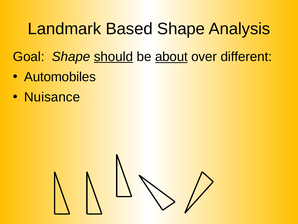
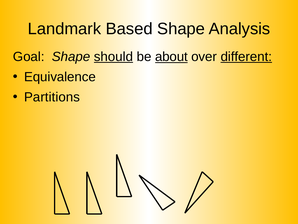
different underline: none -> present (246, 57)
Automobiles: Automobiles -> Equivalence (60, 77)
Nuisance: Nuisance -> Partitions (52, 97)
